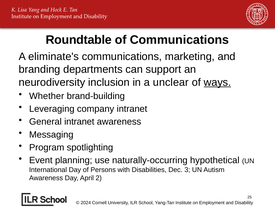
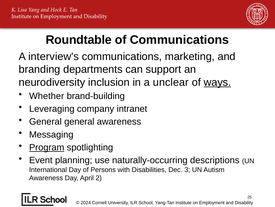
eliminate's: eliminate's -> interview's (54, 56)
General intranet: intranet -> general (79, 121)
Program underline: none -> present (47, 147)
hypothetical: hypothetical -> descriptions (215, 160)
